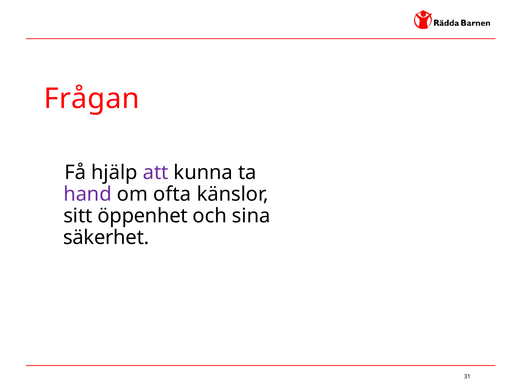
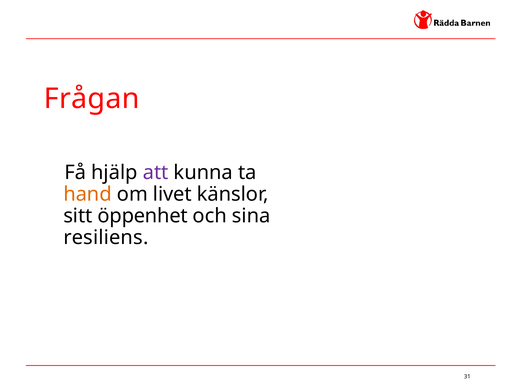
hand colour: purple -> orange (88, 194)
ofta: ofta -> livet (172, 194)
säkerhet: säkerhet -> resiliens (106, 238)
